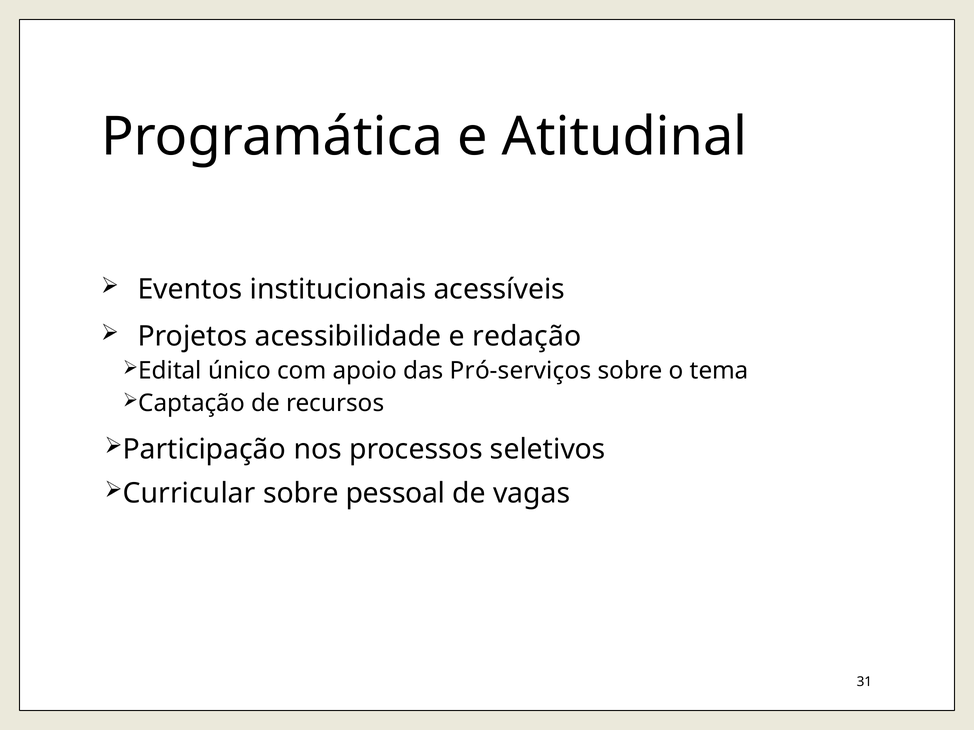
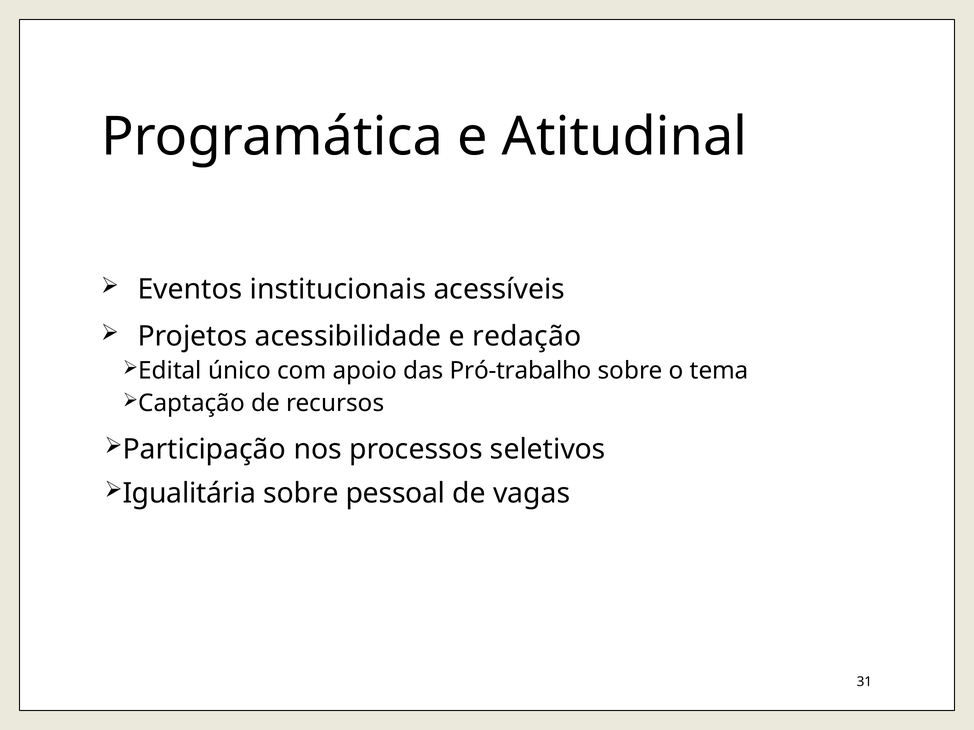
Pró-serviços: Pró-serviços -> Pró-trabalho (521, 371)
Curricular: Curricular -> Igualitária (189, 494)
